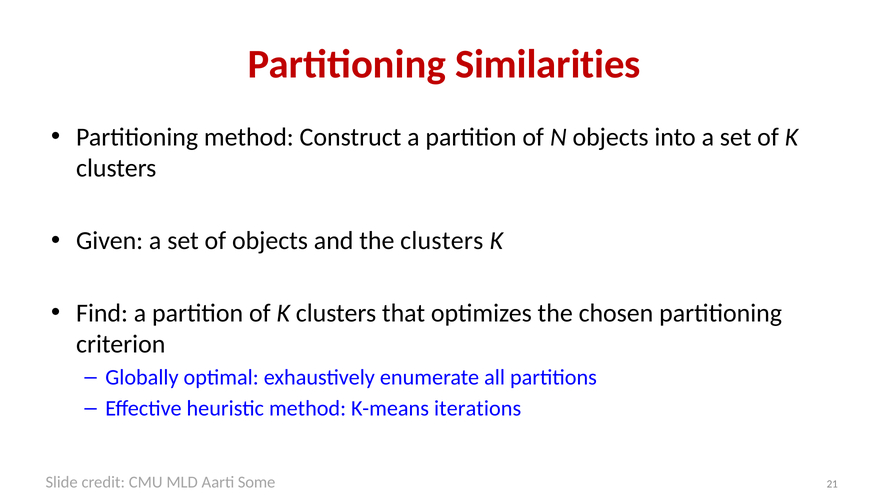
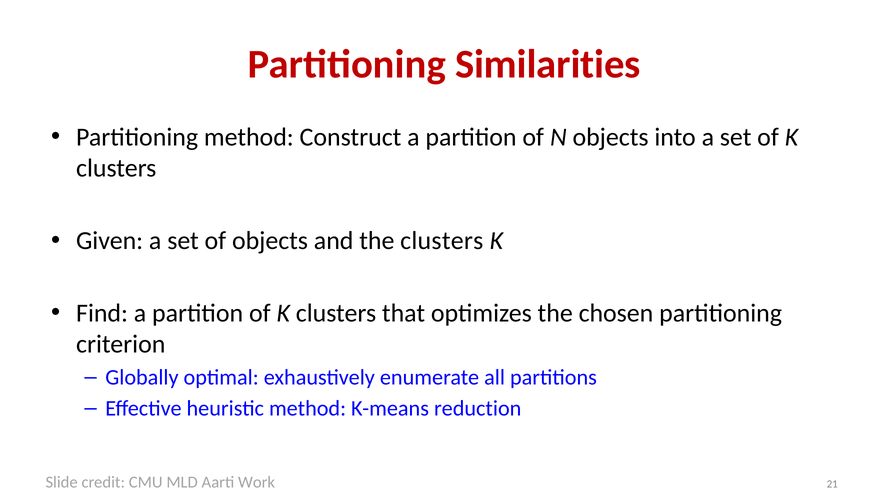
iterations: iterations -> reduction (478, 409)
Some: Some -> Work (257, 482)
